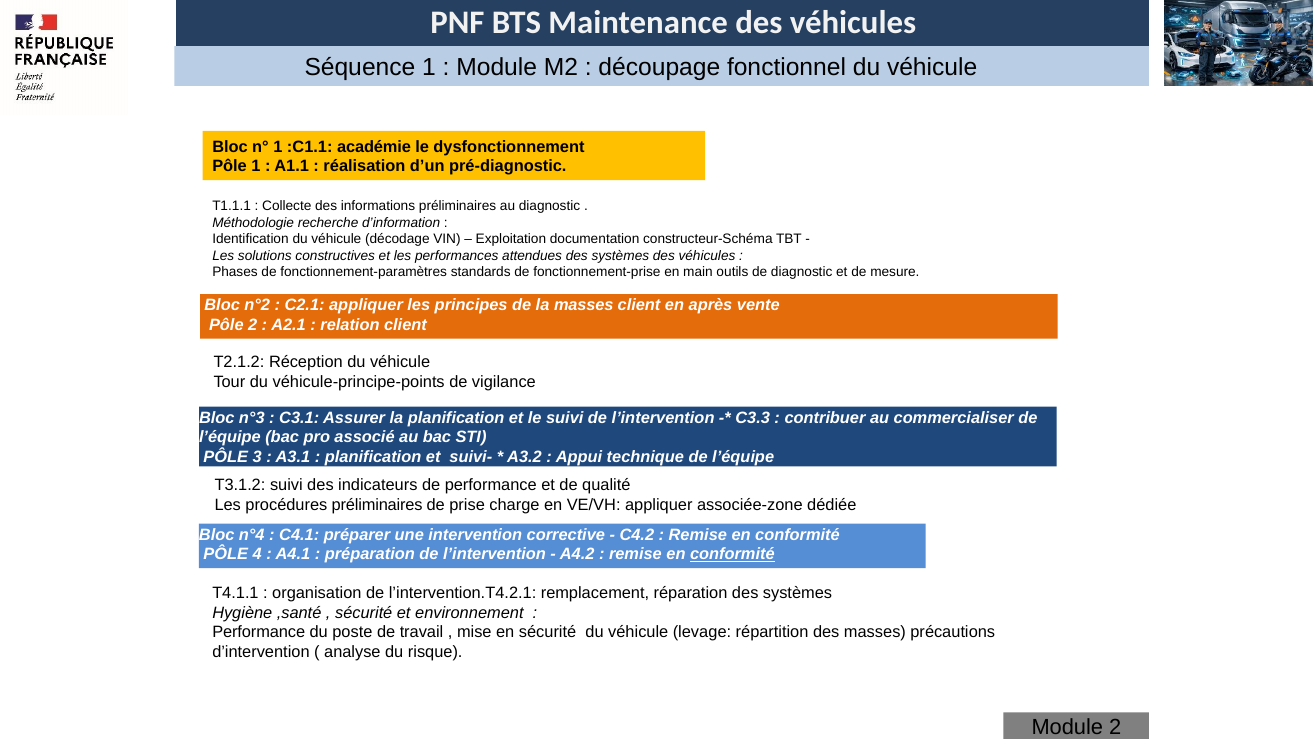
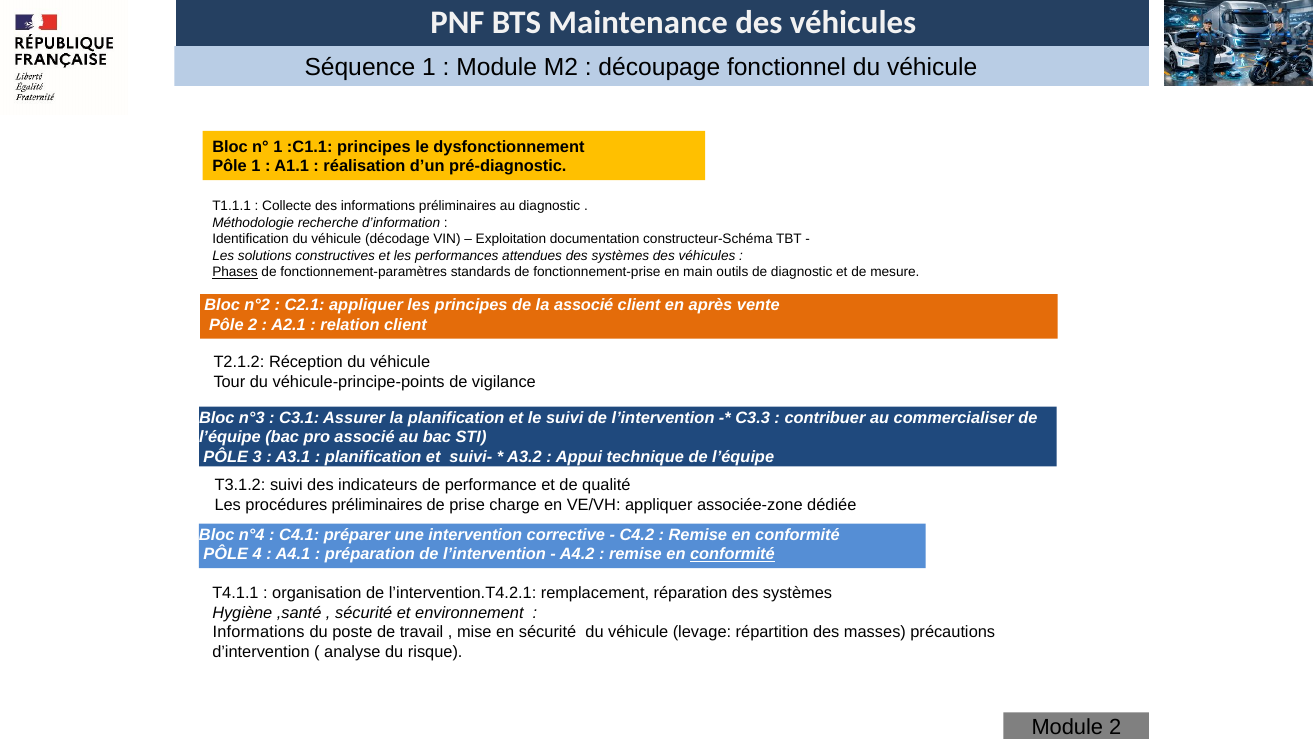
:C1.1 académie: académie -> principes (374, 147)
Phases underline: none -> present (235, 272)
la masses: masses -> associé (584, 305)
Performance: Performance -> Informations (259, 632)
